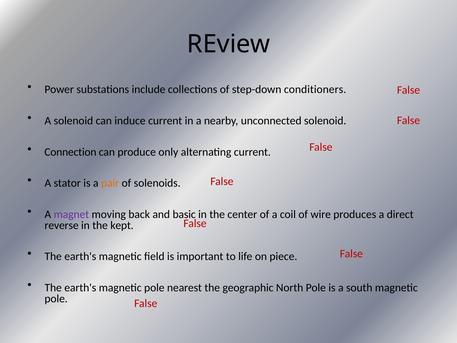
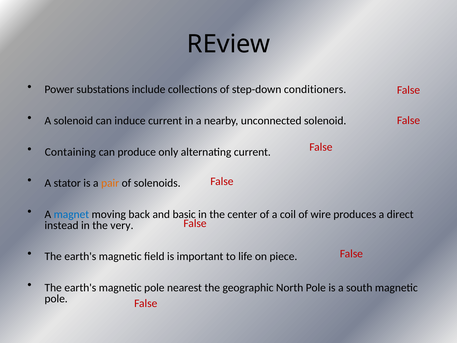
Connection: Connection -> Containing (70, 152)
magnet colour: purple -> blue (71, 214)
reverse: reverse -> instead (62, 225)
kept: kept -> very (122, 225)
